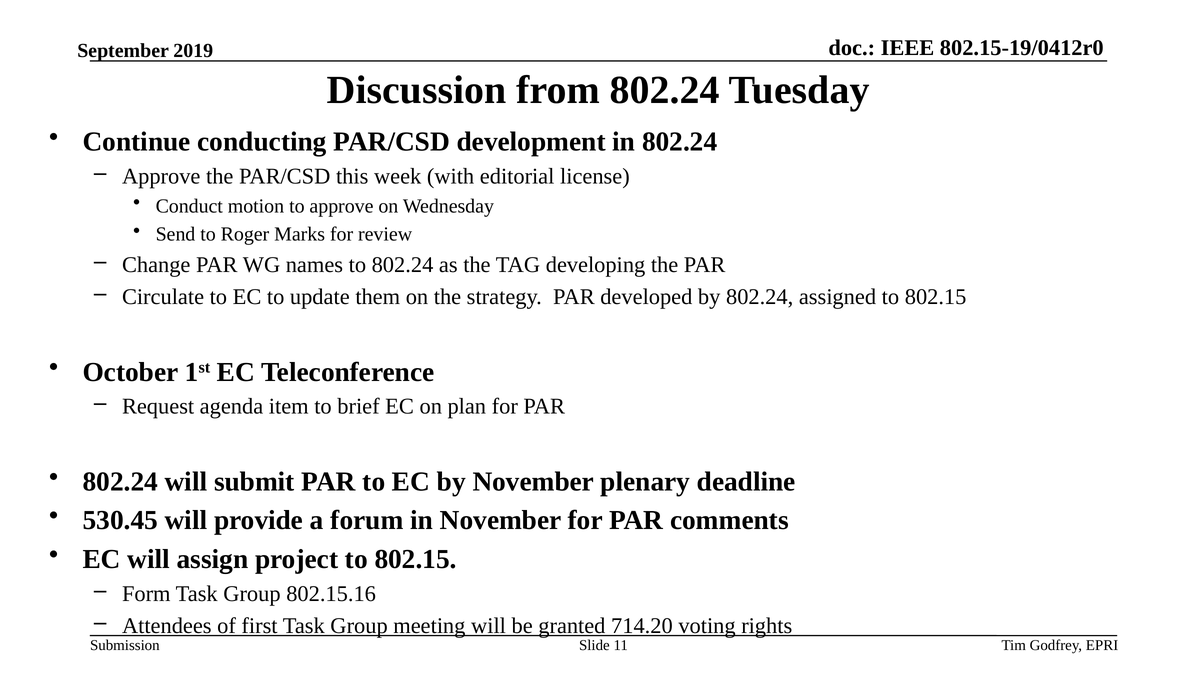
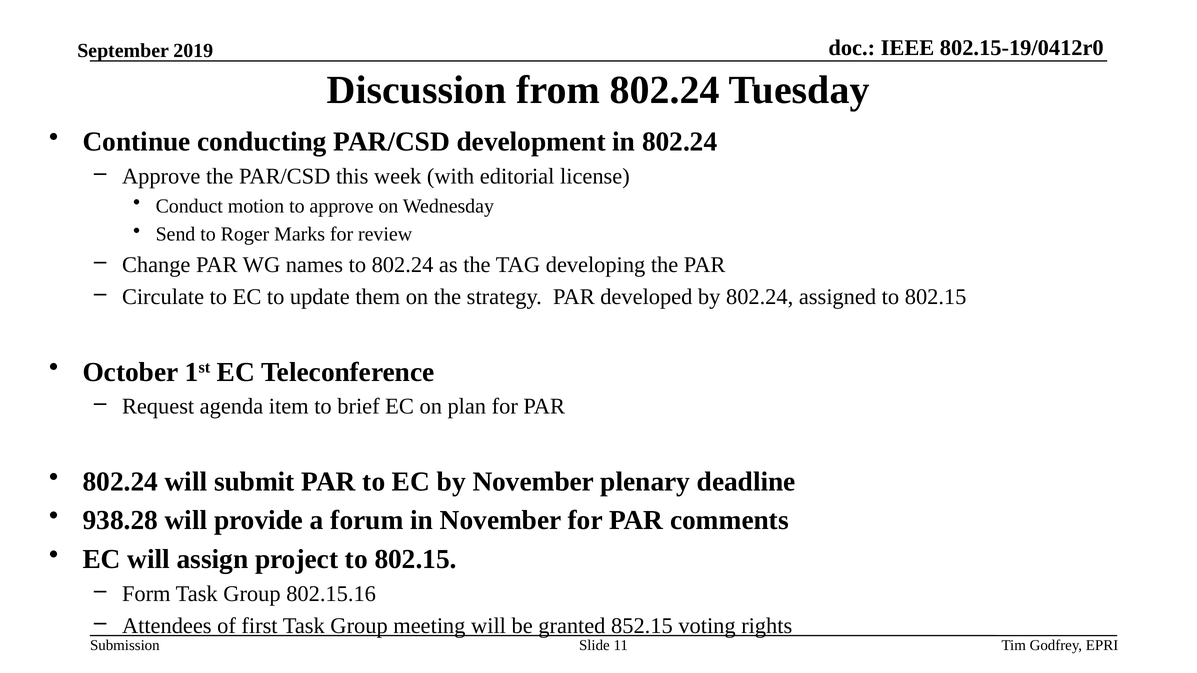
530.45: 530.45 -> 938.28 (120, 521)
714.20: 714.20 -> 852.15 (642, 626)
